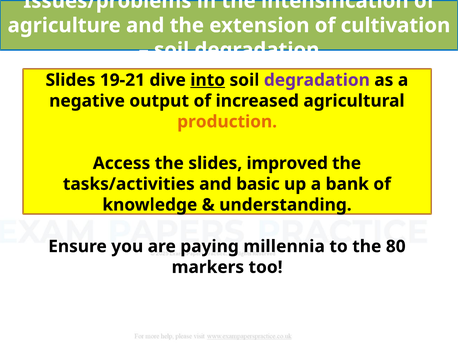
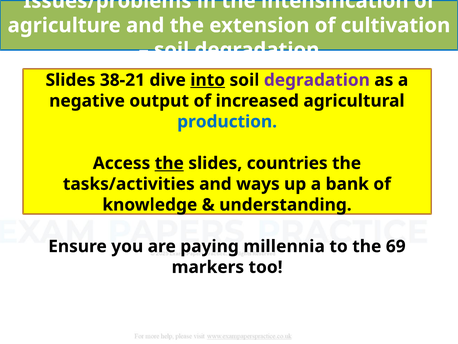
19-21: 19-21 -> 38-21 (122, 80)
production colour: orange -> blue (227, 122)
the underline: none -> present (169, 163)
improved: improved -> countries (287, 163)
basic: basic -> ways (258, 184)
80: 80 -> 69 (396, 246)
